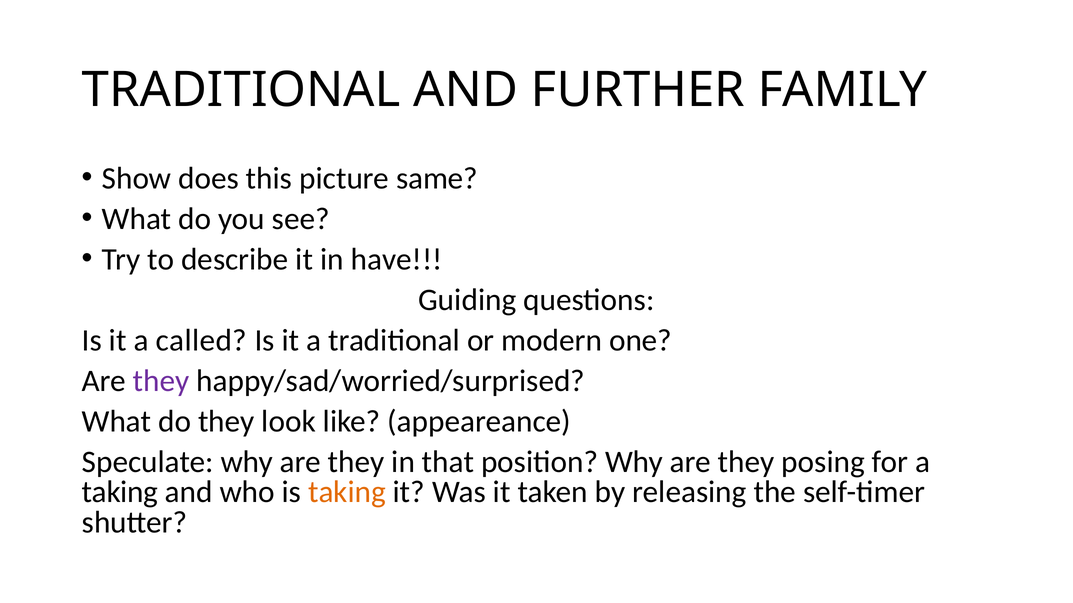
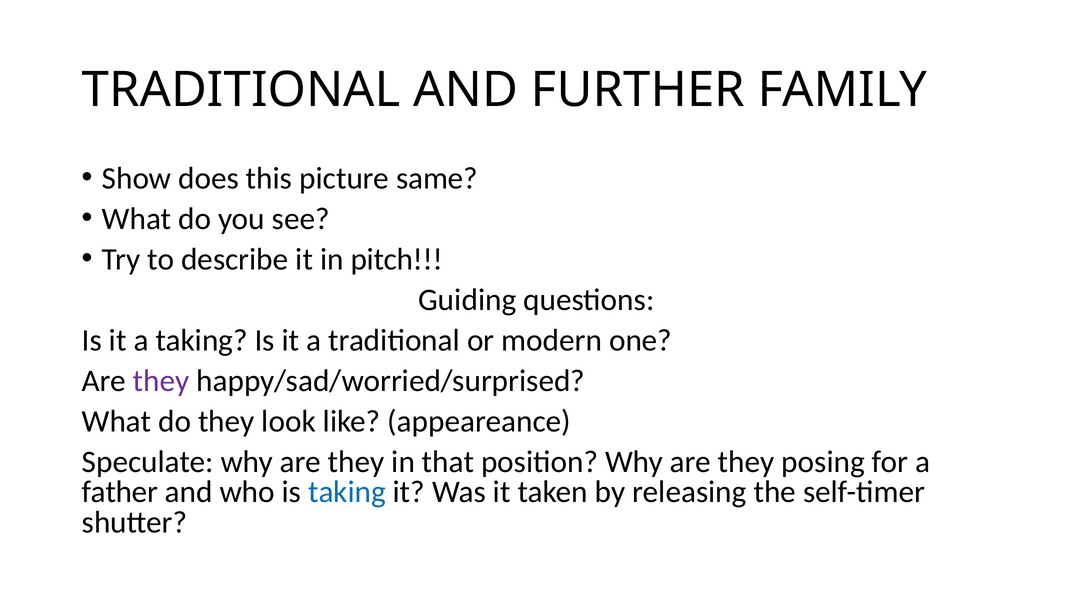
have: have -> pitch (397, 260)
a called: called -> taking (202, 341)
taking: taking -> father (120, 493)
taking colour: orange -> blue (347, 493)
